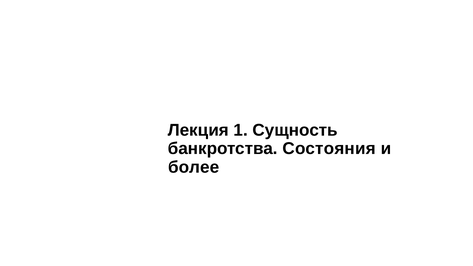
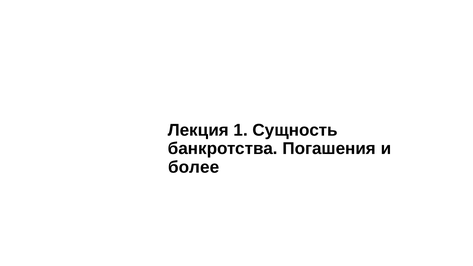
Состояния: Состояния -> Погашения (329, 149)
